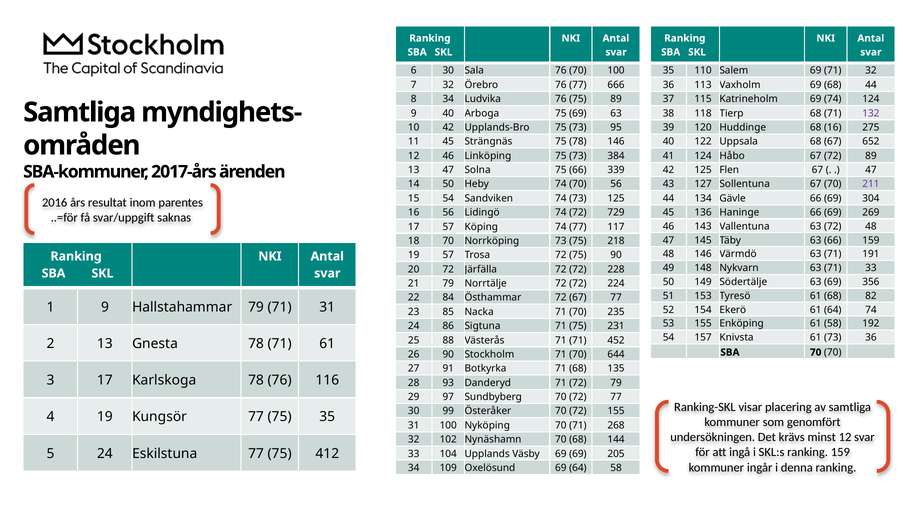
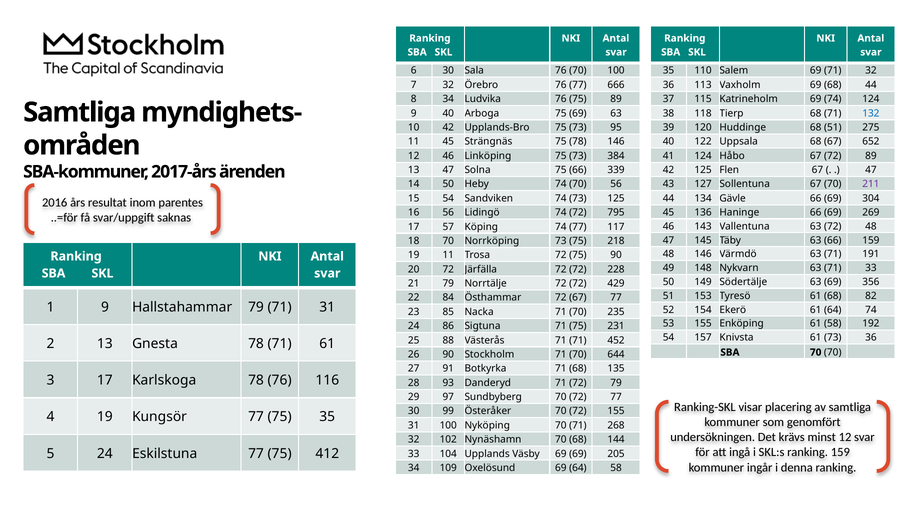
132 colour: purple -> blue (871, 113)
68 16: 16 -> 51 (833, 127)
729: 729 -> 795 (616, 213)
19 57: 57 -> 11 (448, 255)
224: 224 -> 429 (616, 283)
